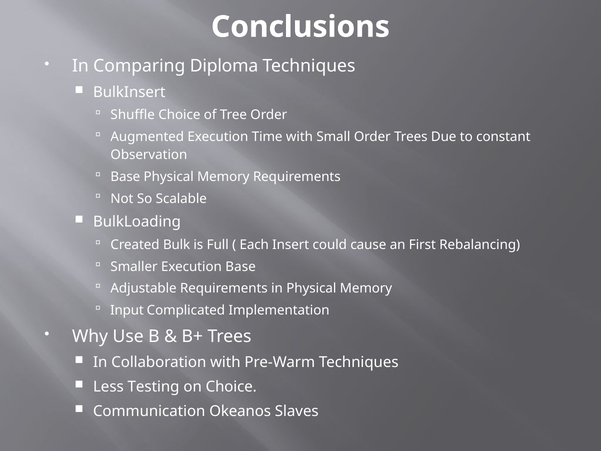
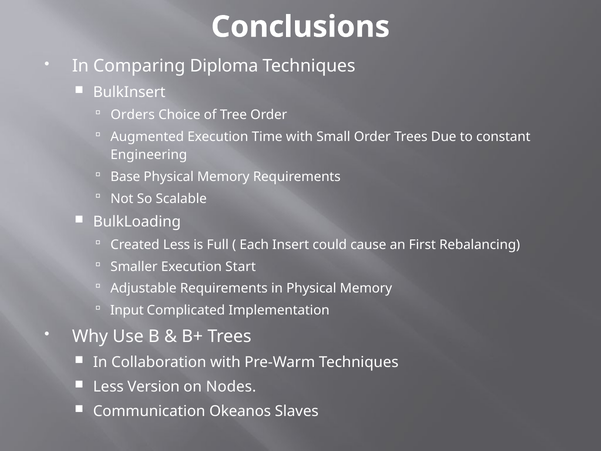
Shuffle: Shuffle -> Orders (133, 115)
Observation: Observation -> Engineering (149, 155)
Created Bulk: Bulk -> Less (177, 245)
Execution Base: Base -> Start (241, 267)
Testing: Testing -> Version (154, 386)
on Choice: Choice -> Nodes (231, 386)
